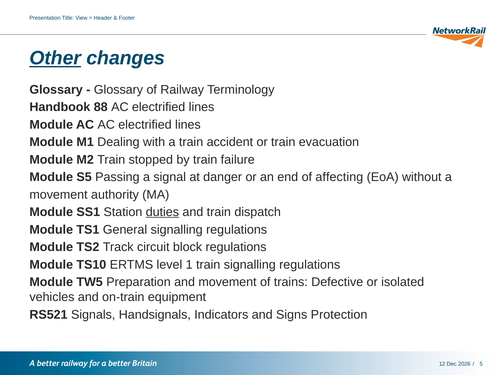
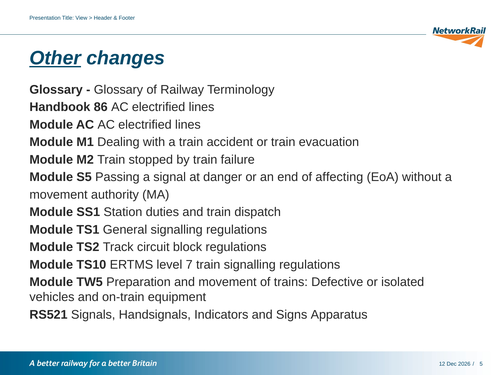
88: 88 -> 86 (101, 107)
duties underline: present -> none (162, 212)
1: 1 -> 7 (189, 264)
Protection: Protection -> Apparatus (339, 314)
